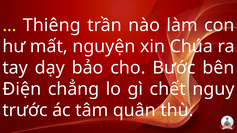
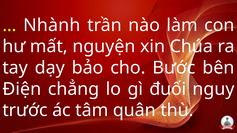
Thiêng: Thiêng -> Nhành (52, 25)
chết: chết -> đuối (168, 89)
